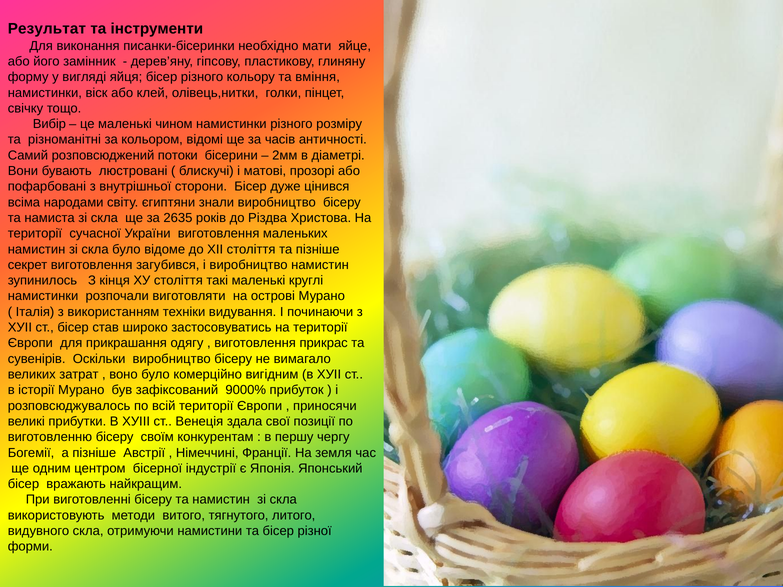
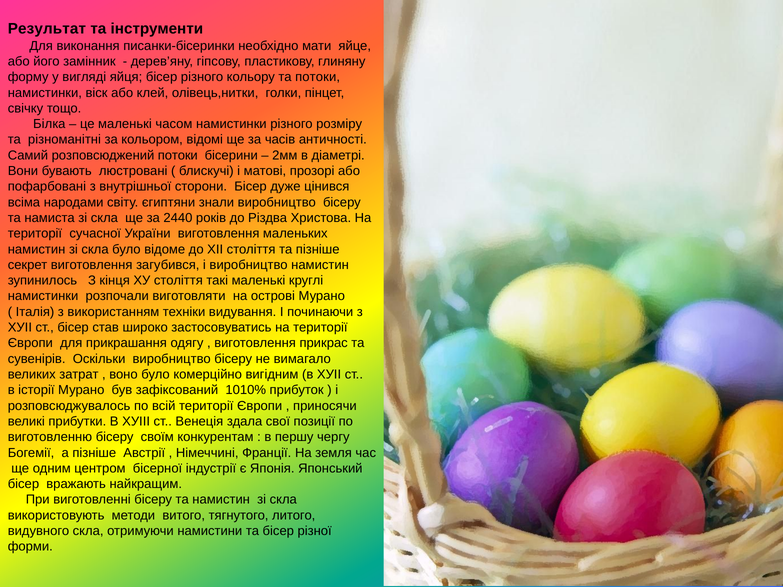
та вміння: вміння -> потоки (318, 77)
Вибір: Вибір -> Білка (49, 124)
чином: чином -> часом (174, 124)
2635: 2635 -> 2440 (178, 218)
9000%: 9000% -> 1010% (246, 390)
